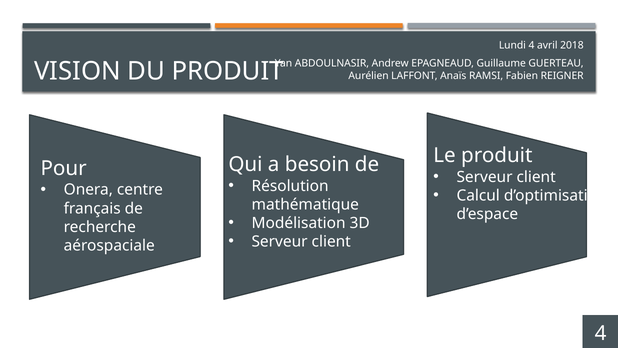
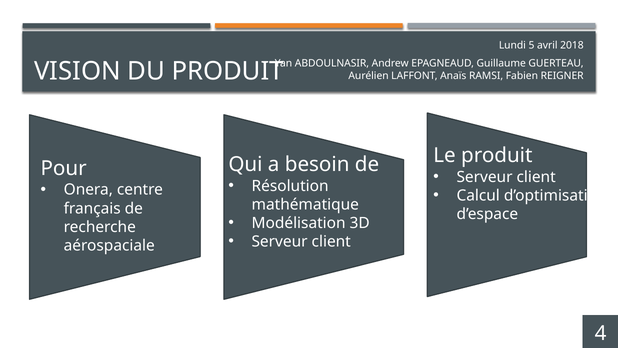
Lundi 4: 4 -> 5 (531, 45)
